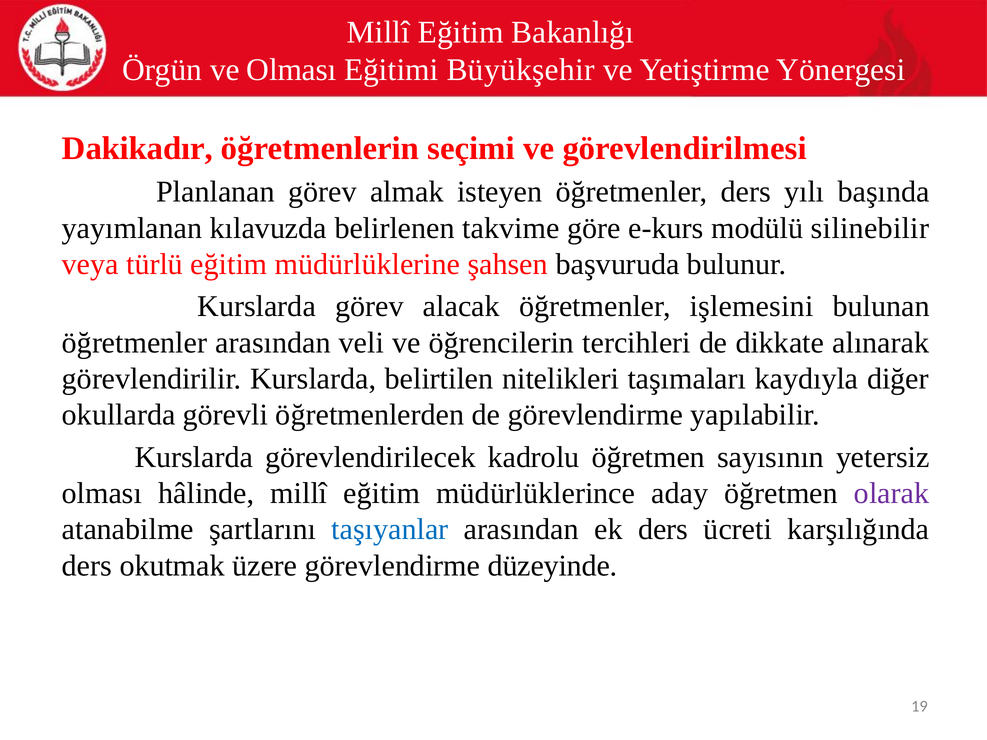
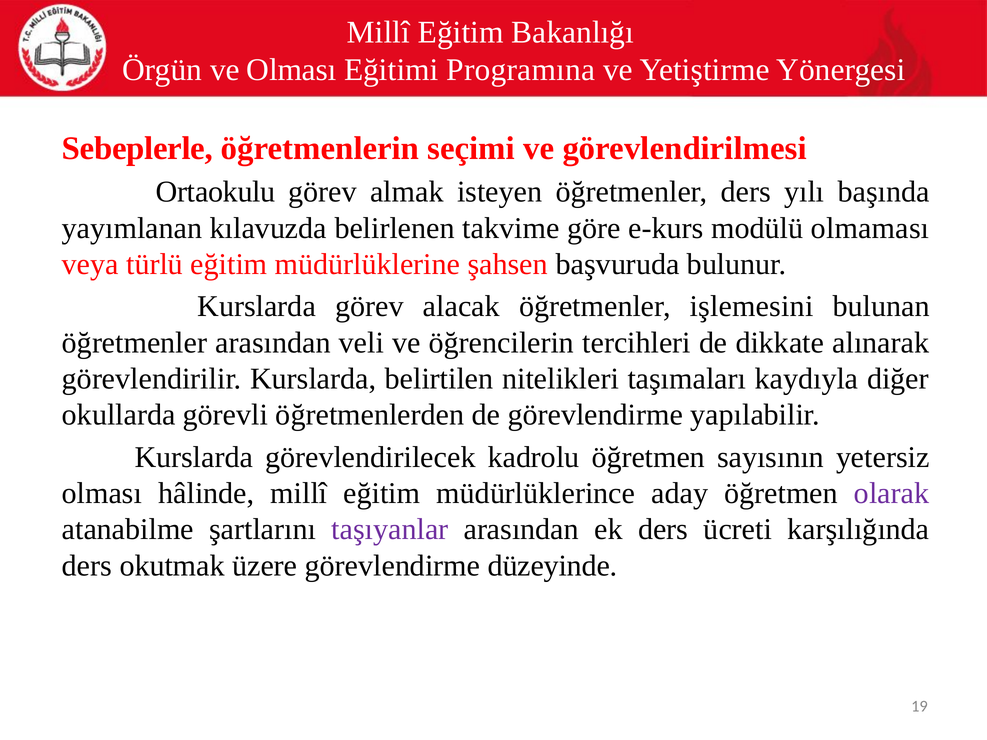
Büyükşehir: Büyükşehir -> Programına (521, 70)
Dakikadır: Dakikadır -> Sebeplerle (137, 148)
Planlanan: Planlanan -> Ortaokulu (216, 192)
silinebilir: silinebilir -> olmaması (870, 228)
taşıyanlar colour: blue -> purple (390, 530)
